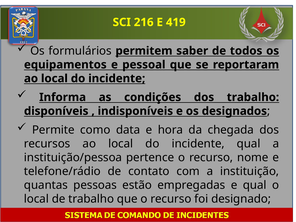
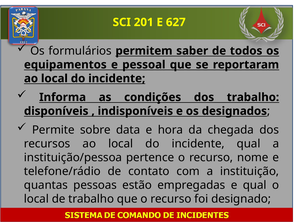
216: 216 -> 201 (144, 22)
419: 419 -> 627 (176, 22)
como: como -> sobre (95, 130)
